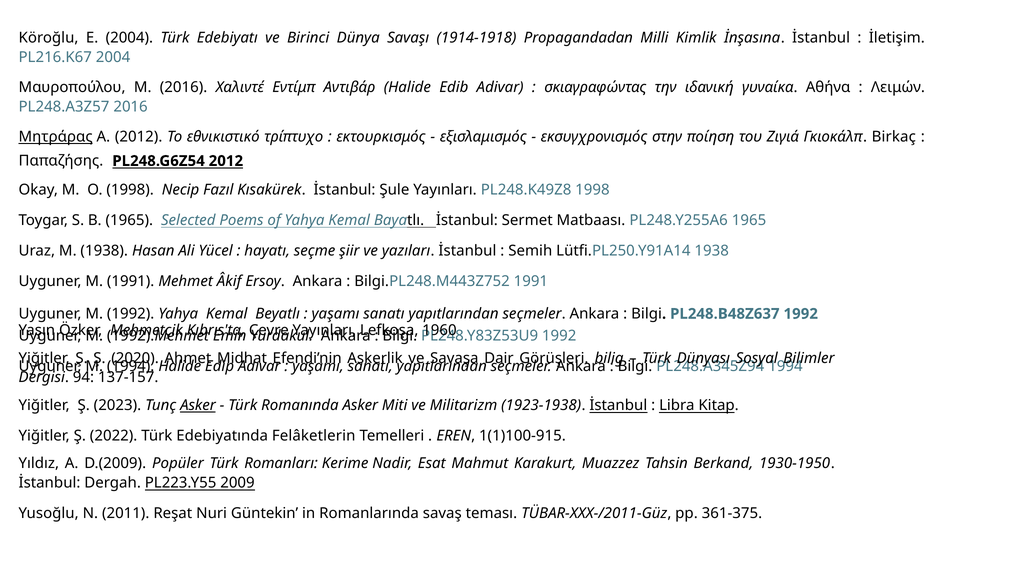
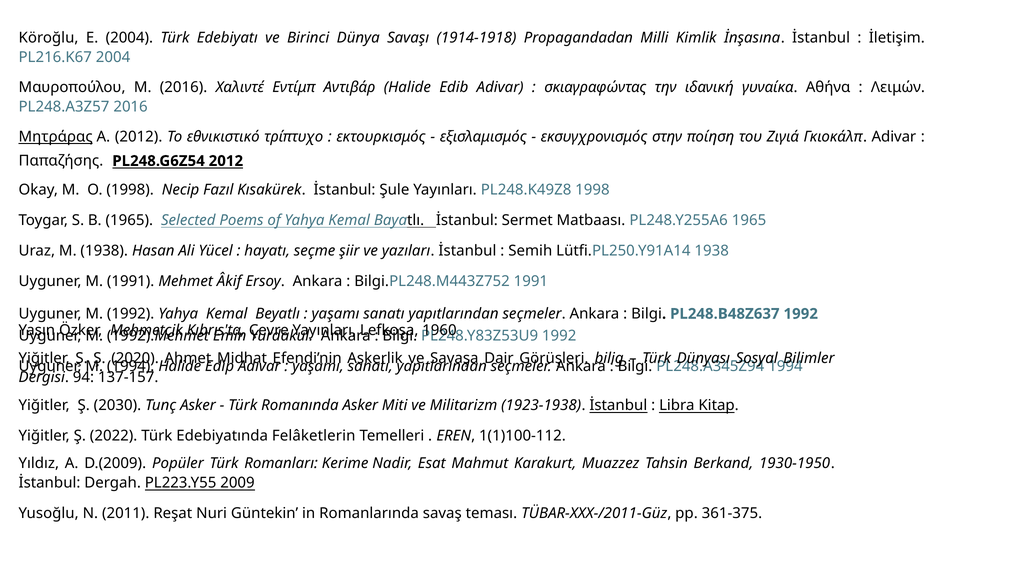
Γκιοκάλπ Birkaç: Birkaç -> Adivar (894, 137)
2023: 2023 -> 2030 (117, 406)
Asker underline: present -> none (198, 406)
1(1)100-915: 1(1)100-915 -> 1(1)100-112 (522, 436)
